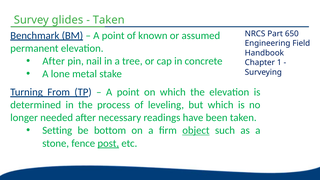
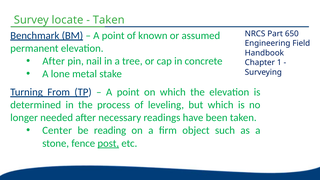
glides: glides -> locate (67, 20)
Setting: Setting -> Center (57, 130)
bottom: bottom -> reading (110, 130)
object underline: present -> none (196, 130)
